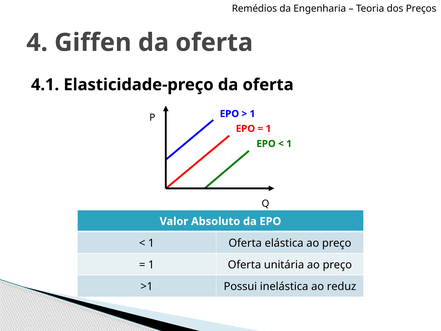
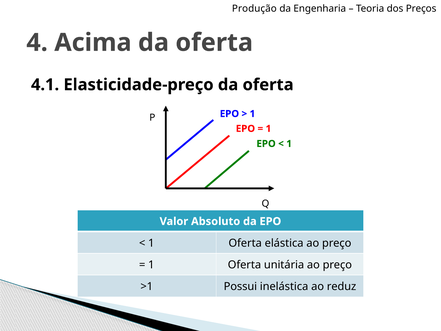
Remédios: Remédios -> Produção (254, 9)
Giffen: Giffen -> Acima (93, 43)
